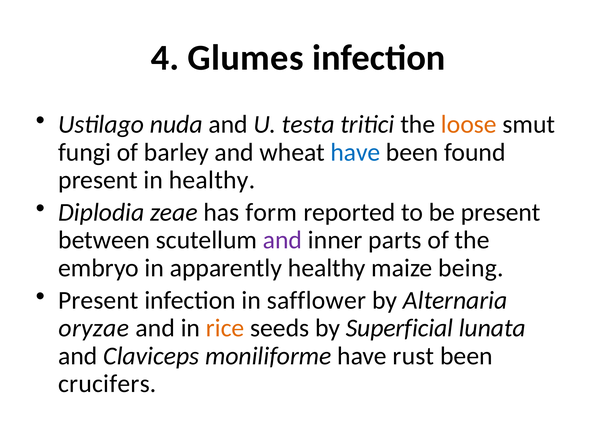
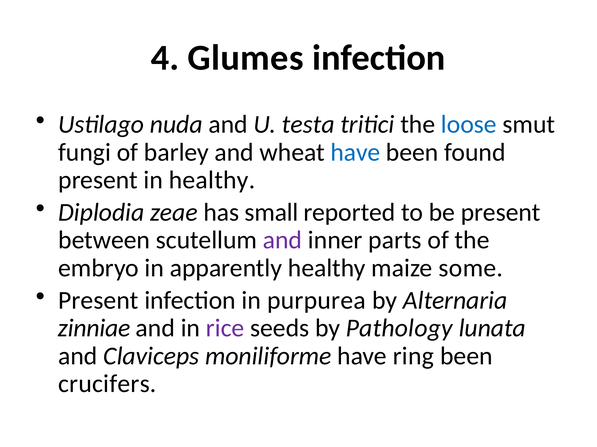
loose colour: orange -> blue (469, 125)
form: form -> small (271, 213)
being: being -> some (471, 268)
safflower: safflower -> purpurea (316, 301)
oryzae: oryzae -> zinniae (94, 329)
rice colour: orange -> purple (225, 329)
Superficial: Superficial -> Pathology (399, 329)
rust: rust -> ring (413, 356)
